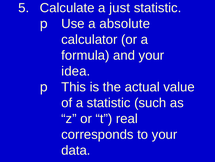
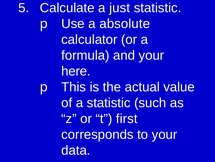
idea: idea -> here (76, 71)
real: real -> first (127, 118)
